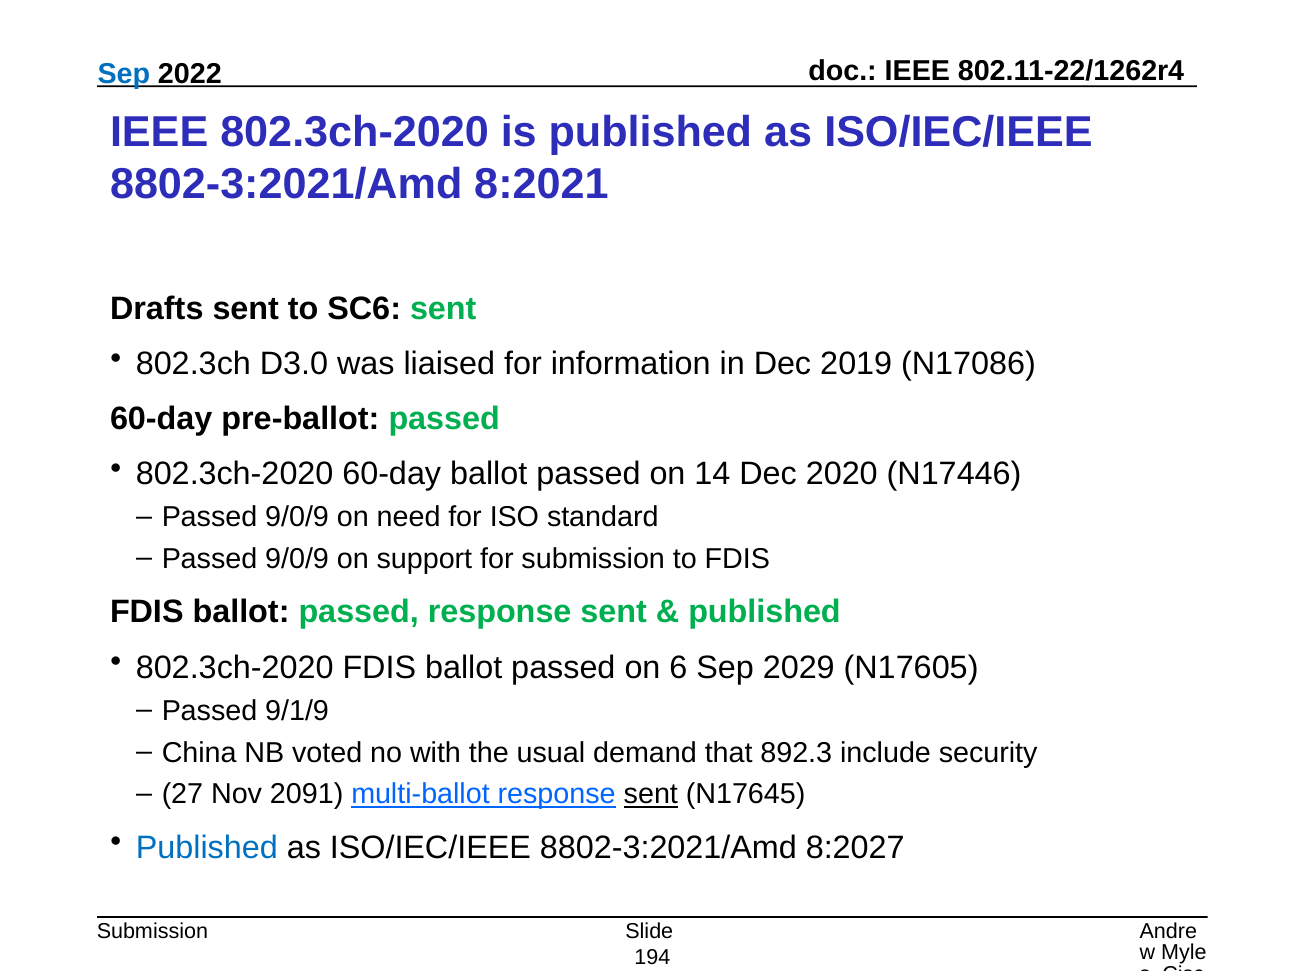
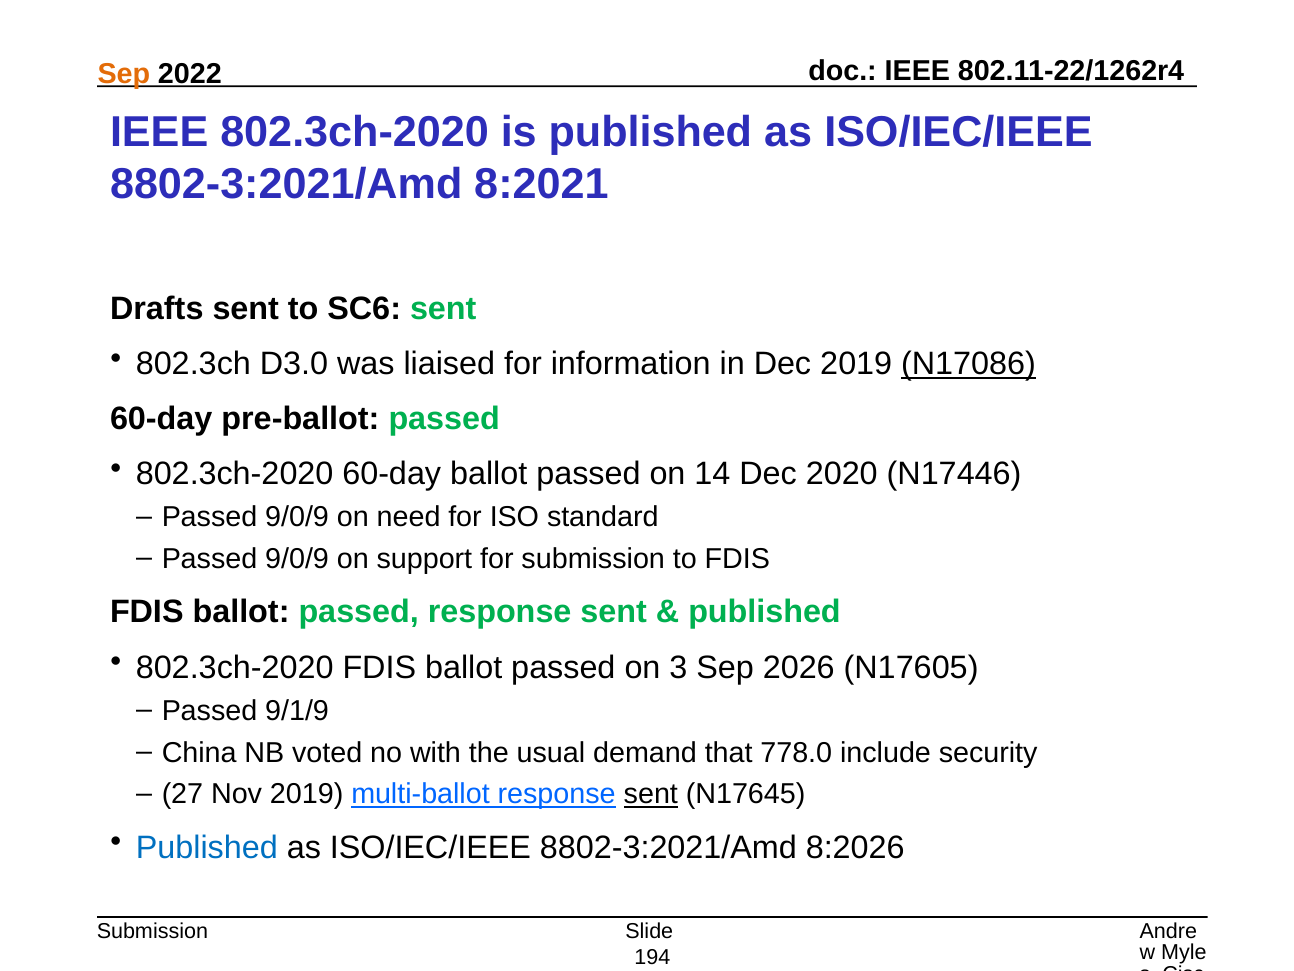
Sep colour: blue -> orange (124, 74)
N17086 underline: none -> present (968, 364)
6: 6 -> 3 (678, 667)
2029: 2029 -> 2026 (799, 667)
892.3: 892.3 -> 778.0 (796, 752)
Nov 2091: 2091 -> 2019 (307, 794)
8:2027: 8:2027 -> 8:2026 (855, 847)
